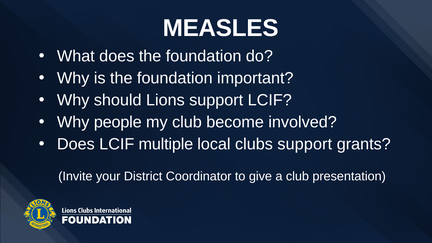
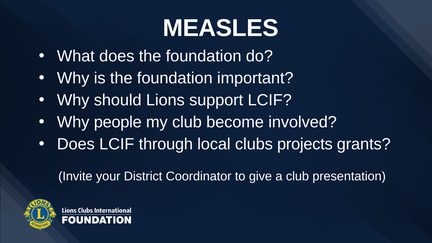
multiple: multiple -> through (166, 144)
clubs support: support -> projects (305, 144)
